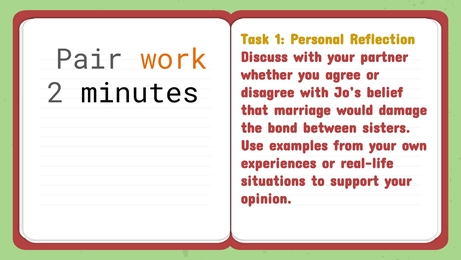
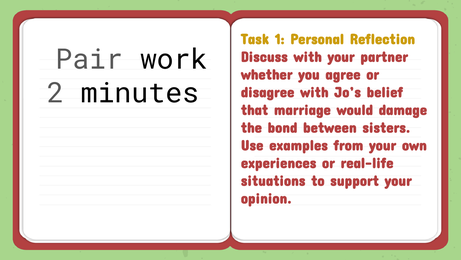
work colour: orange -> black (174, 59)
